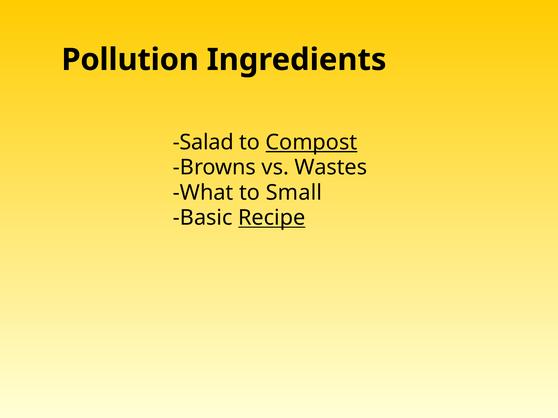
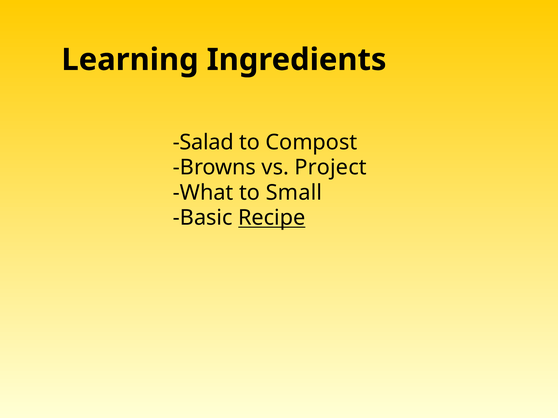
Pollution: Pollution -> Learning (130, 60)
Compost underline: present -> none (311, 143)
Wastes: Wastes -> Project (331, 168)
